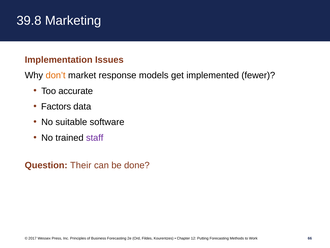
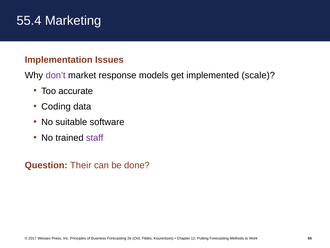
39.8: 39.8 -> 55.4 (29, 21)
don’t colour: orange -> purple (56, 75)
fewer: fewer -> scale (258, 75)
Factors: Factors -> Coding (56, 106)
